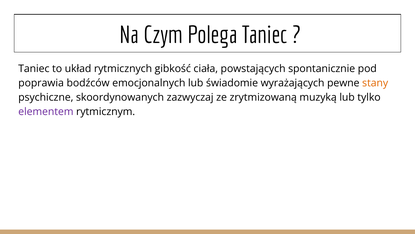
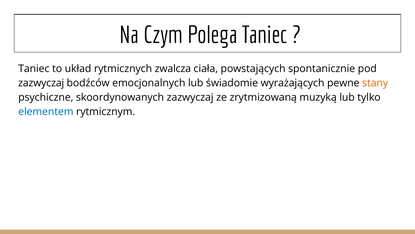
gibkość: gibkość -> zwalcza (173, 69)
poprawia: poprawia -> zazwyczaj (41, 83)
elementem colour: purple -> blue (46, 112)
